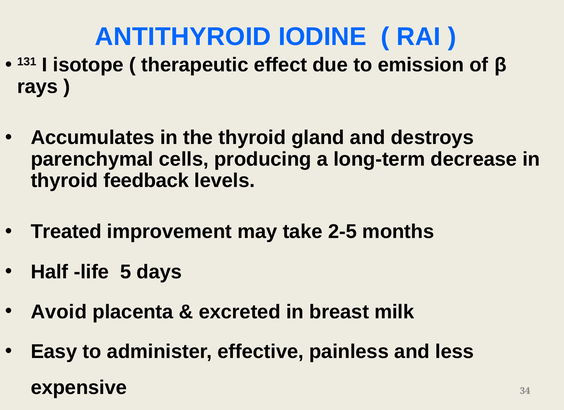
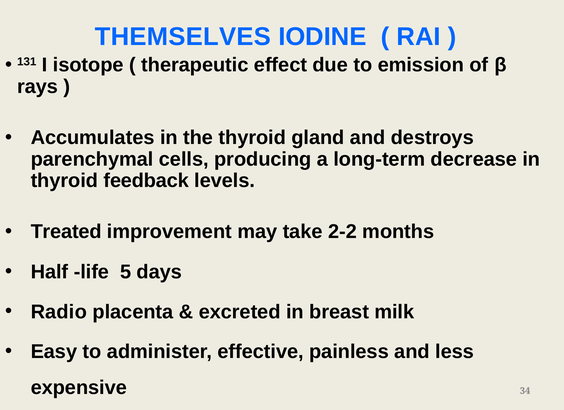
ANTITHYROID: ANTITHYROID -> THEMSELVES (183, 37)
2-5: 2-5 -> 2-2 (342, 232)
Avoid: Avoid -> Radio (59, 312)
